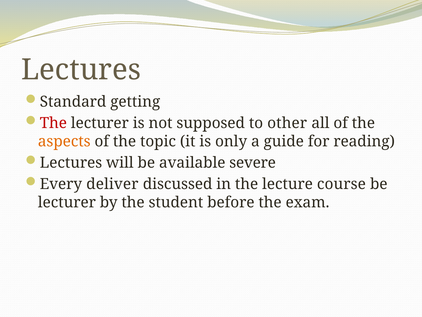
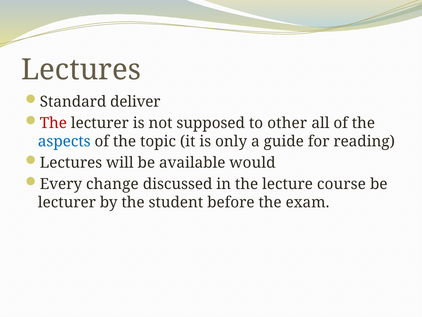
getting: getting -> deliver (135, 102)
aspects colour: orange -> blue (64, 141)
severe: severe -> would (252, 163)
deliver: deliver -> change (112, 184)
